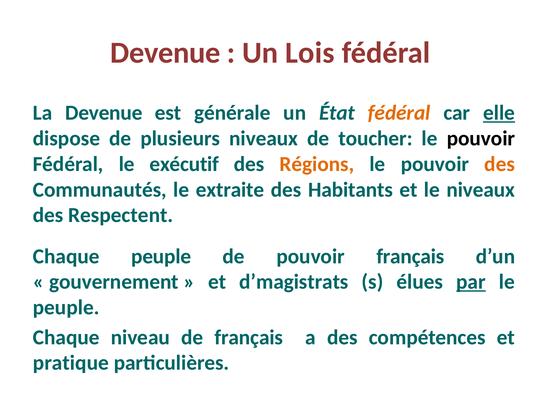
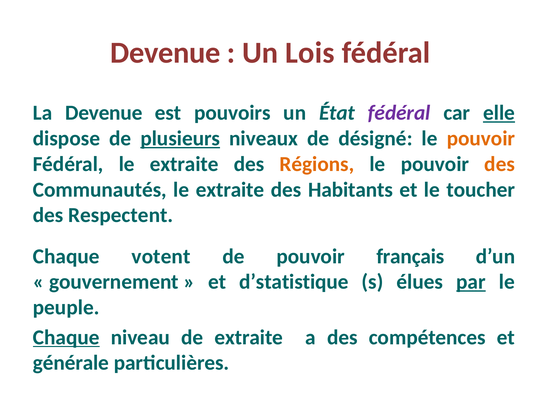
générale: générale -> pouvoirs (232, 113)
fédéral colour: orange -> purple (399, 113)
plusieurs underline: none -> present (180, 139)
toucher: toucher -> désigné (375, 139)
pouvoir colour: black -> orange (481, 139)
Fédéral le exécutif: exécutif -> extraite (184, 164)
le niveaux: niveaux -> toucher (481, 190)
Chaque peuple: peuple -> votent (161, 256)
d’magistrats: d’magistrats -> d’statistique (294, 282)
Chaque underline: none -> present (66, 337)
de français: français -> extraite (249, 337)
pratique: pratique -> générale (71, 363)
